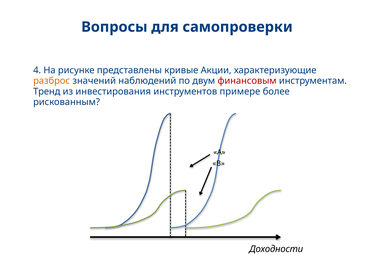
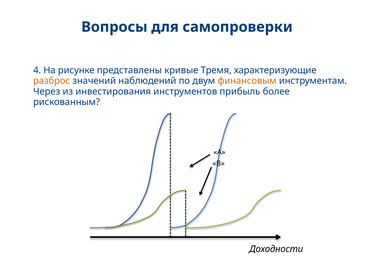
Акции: Акции -> Тремя (216, 70)
финансовым colour: red -> orange (247, 81)
Тренд: Тренд -> Через (47, 92)
примере: примере -> прибыль (240, 92)
